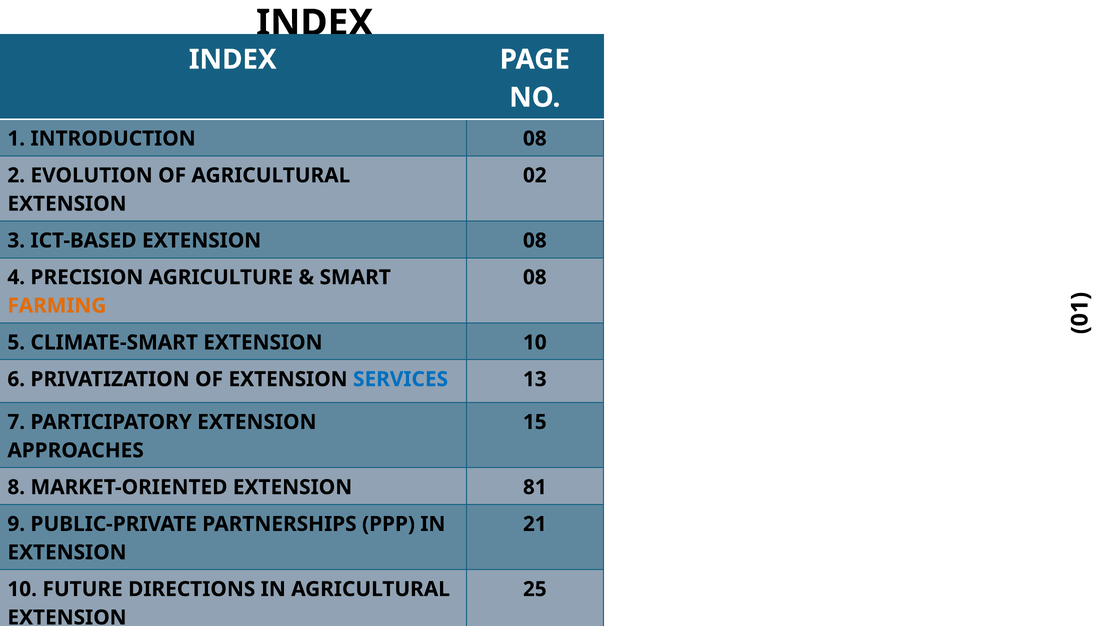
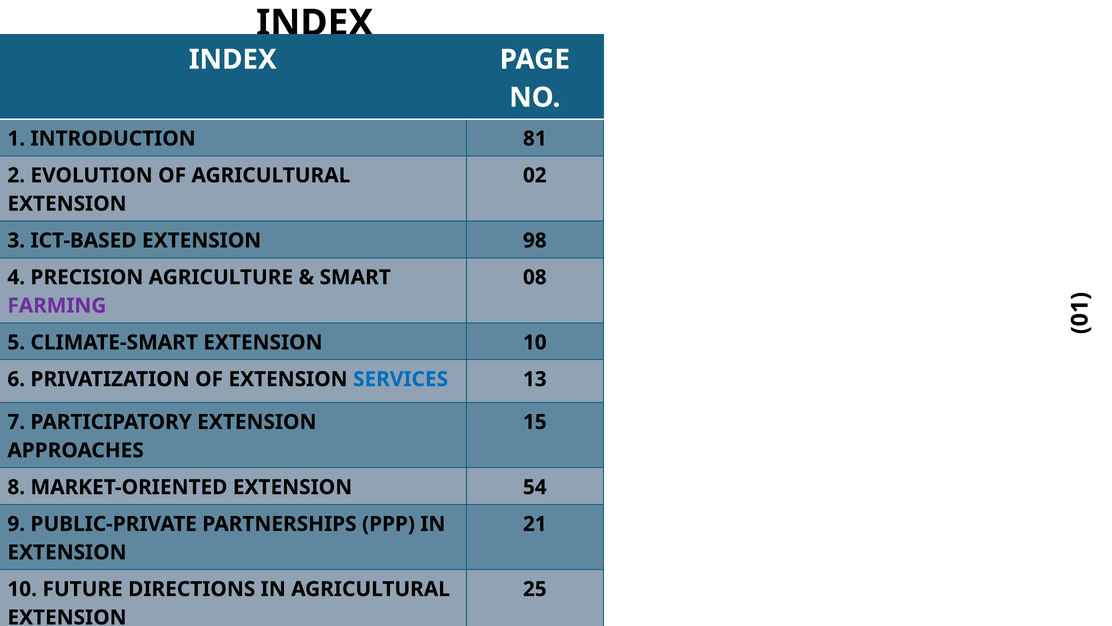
INTRODUCTION 08: 08 -> 81 (535, 139)
EXTENSION 08: 08 -> 98 (535, 240)
FARMING colour: orange -> purple (57, 305)
81: 81 -> 54 (535, 487)
